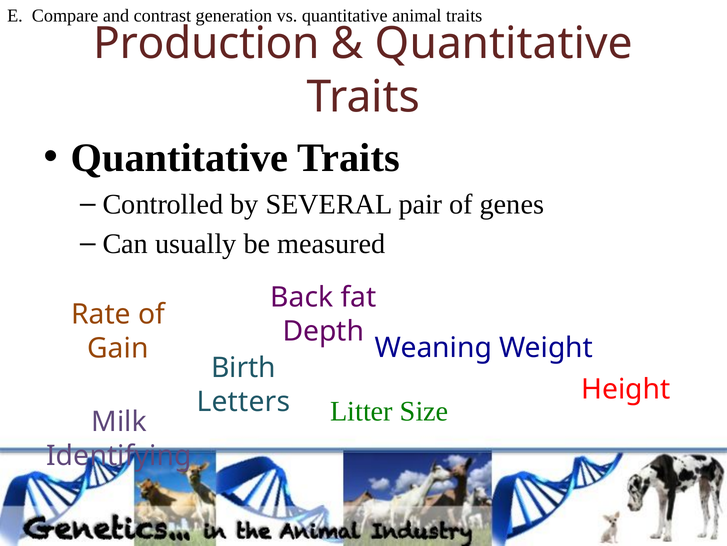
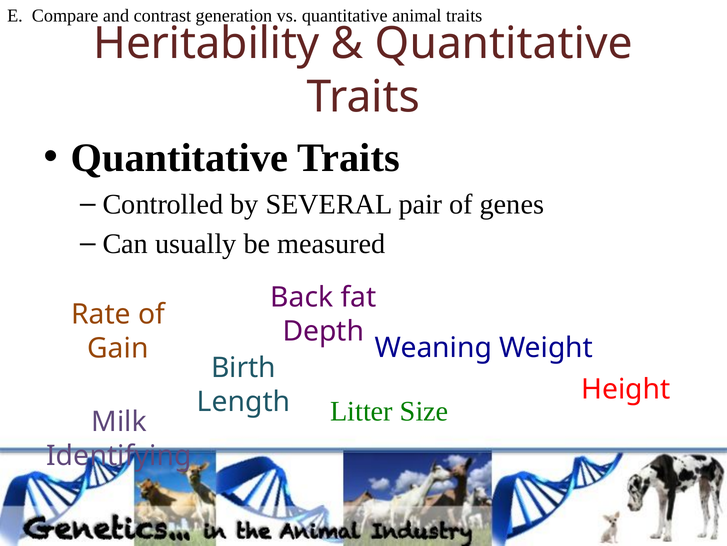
Production: Production -> Heritability (206, 44)
Letters: Letters -> Length (244, 401)
